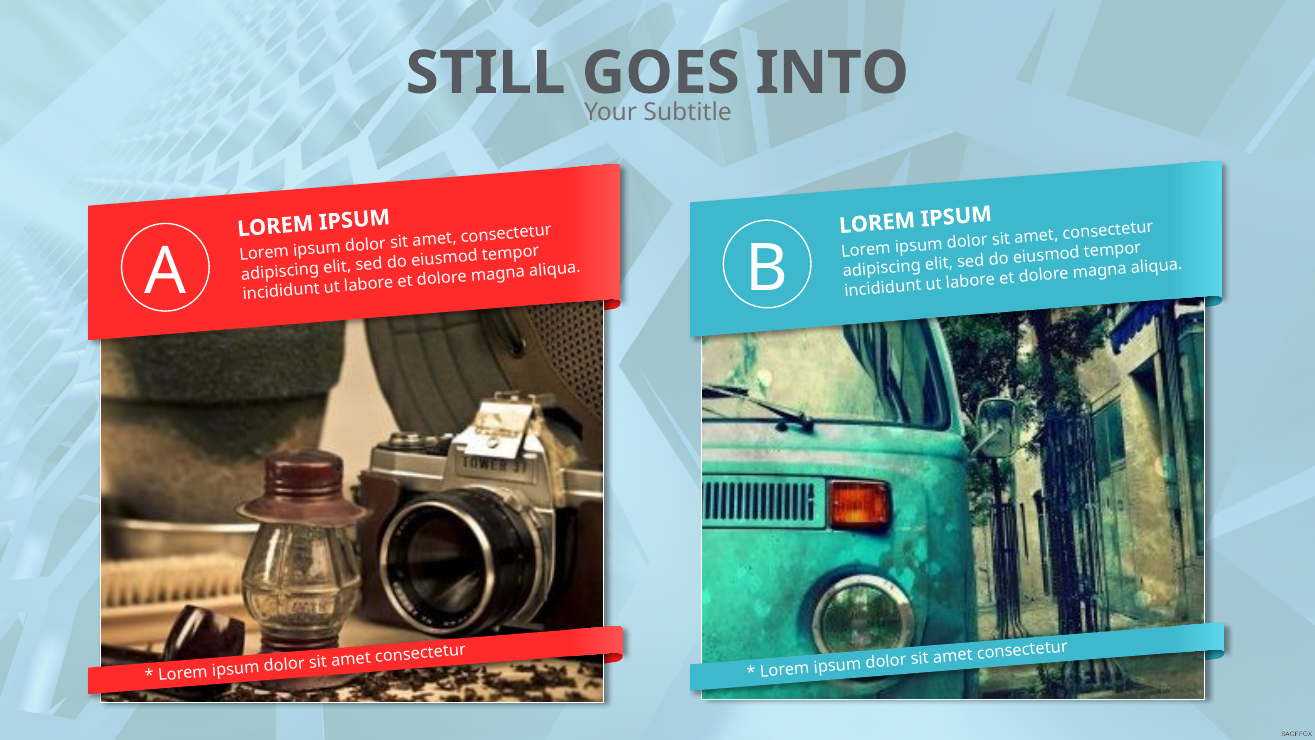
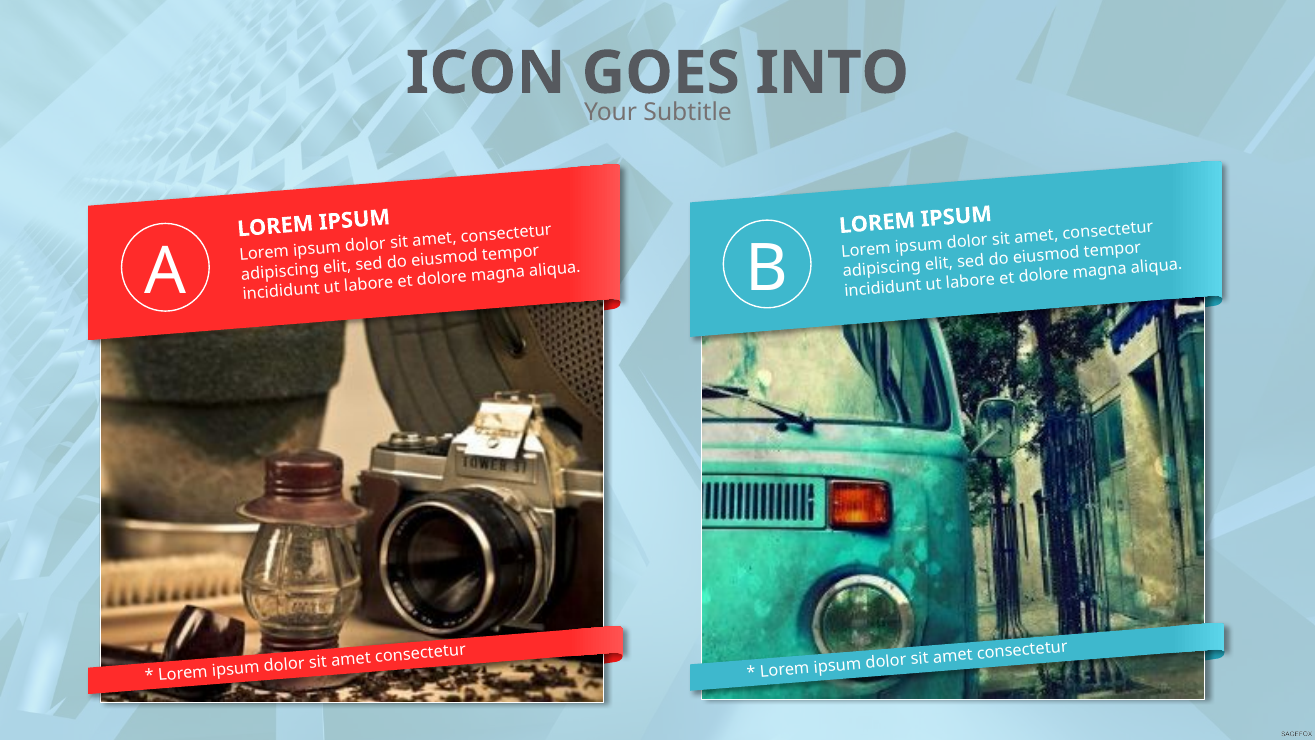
STILL: STILL -> ICON (486, 73)
